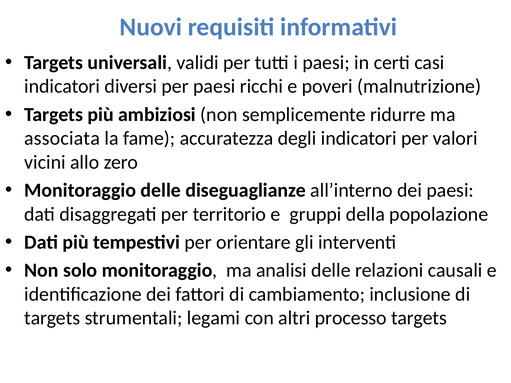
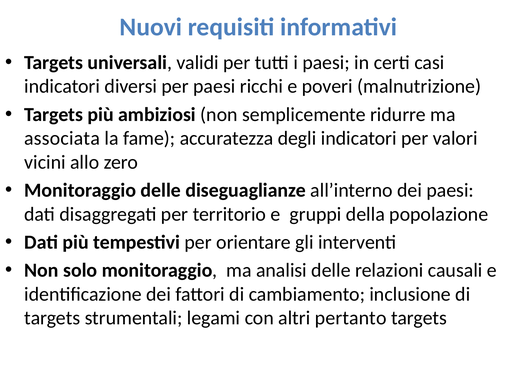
processo: processo -> pertanto (351, 318)
